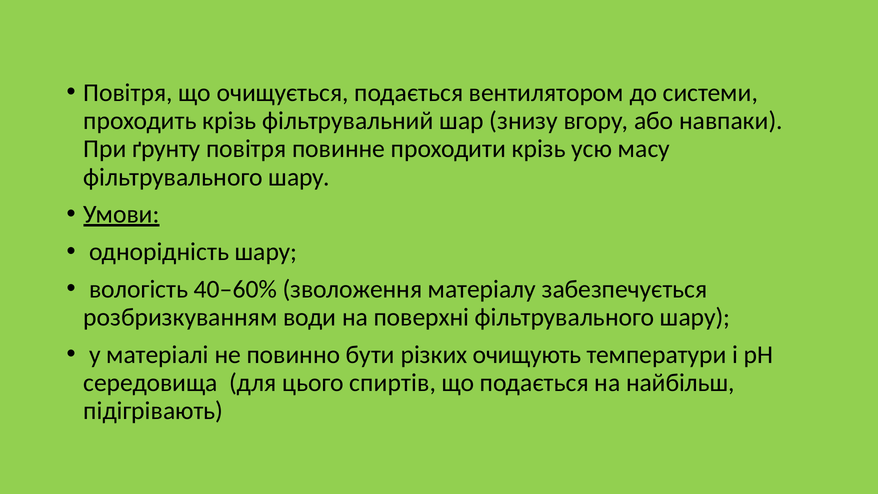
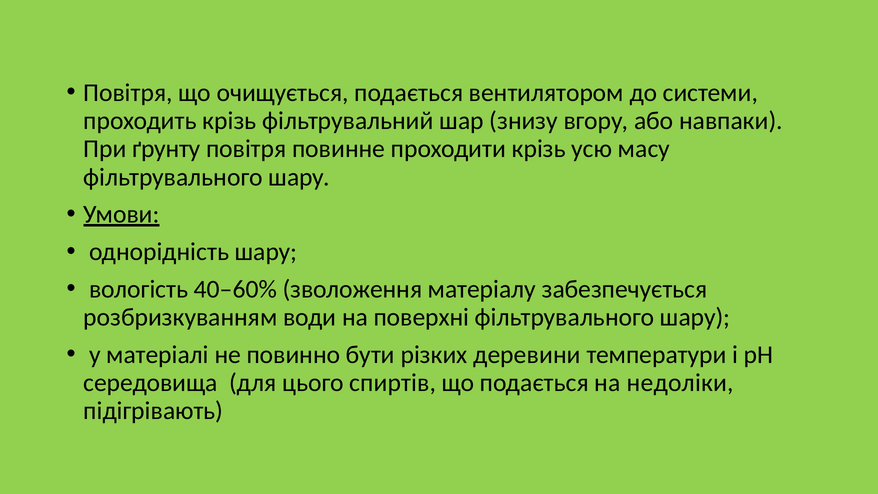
очищують: очищують -> деревини (527, 354)
найбільш: найбільш -> недоліки (680, 383)
